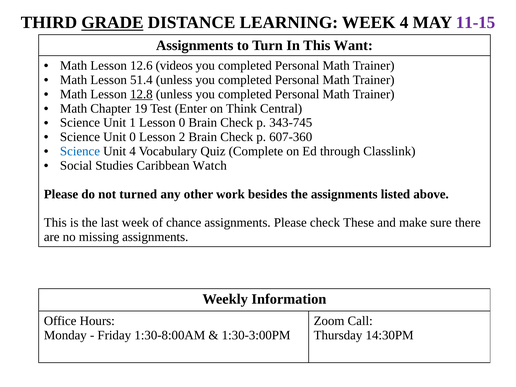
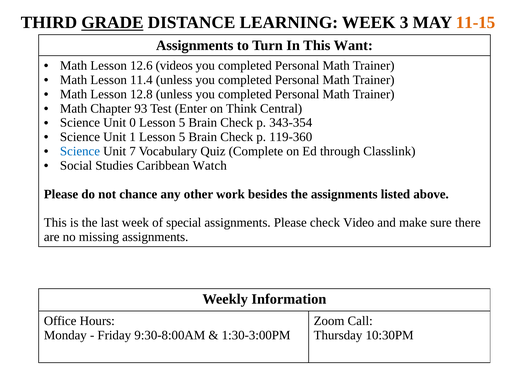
WEEK 4: 4 -> 3 (404, 23)
11-15 colour: purple -> orange (476, 23)
51.4: 51.4 -> 11.4 (141, 80)
12.8 underline: present -> none (141, 94)
19: 19 -> 93 (141, 108)
1: 1 -> 0 (133, 123)
0: 0 -> 5 (182, 123)
343-745: 343-745 -> 343-354 (291, 123)
Unit 0: 0 -> 1 (133, 137)
2: 2 -> 5 (182, 137)
607-360: 607-360 -> 119-360 (291, 137)
Unit 4: 4 -> 7 (133, 151)
turned: turned -> chance (138, 194)
chance: chance -> special (184, 223)
These: These -> Video (359, 223)
1:30-8:00AM: 1:30-8:00AM -> 9:30-8:00AM (170, 335)
14:30PM: 14:30PM -> 10:30PM (390, 335)
